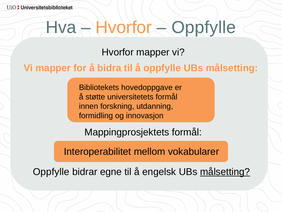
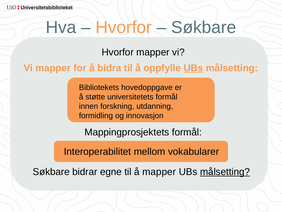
Oppfylle: Oppfylle -> Søkbare (204, 27)
UBs underline: none -> present (193, 68)
Oppfylle: Oppfylle -> Søkbare (51, 171)
å engelsk: engelsk -> mapper (159, 171)
